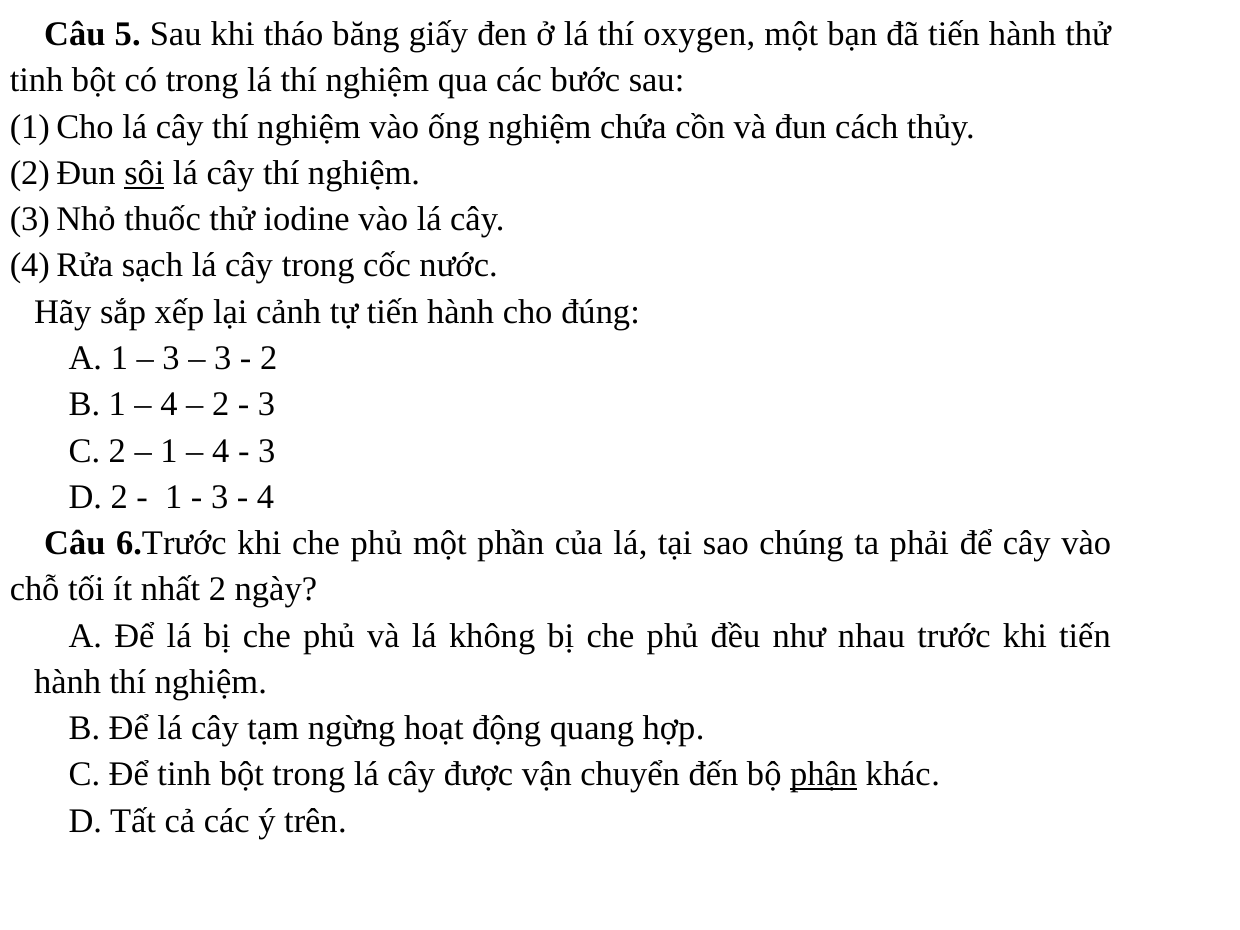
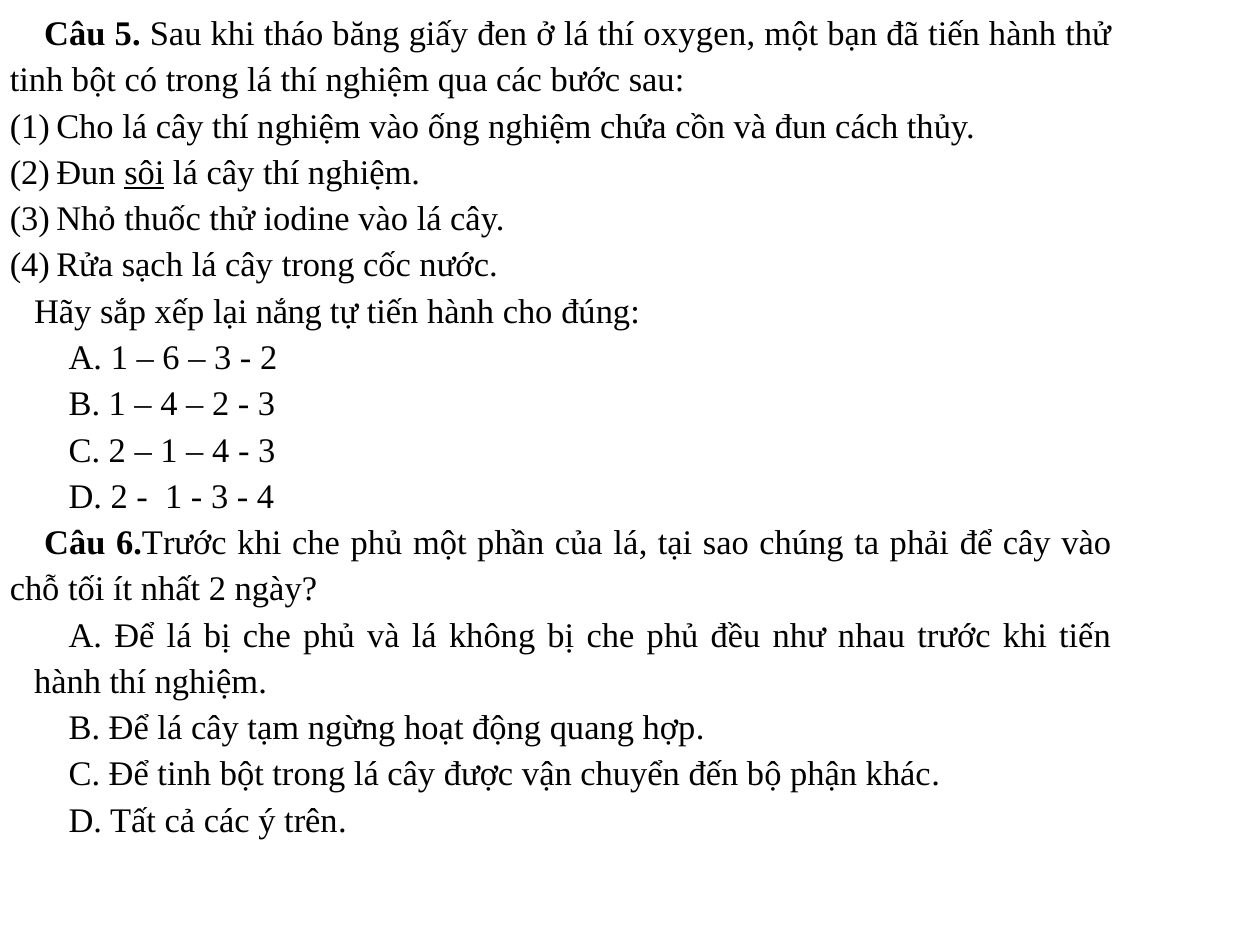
cảnh: cảnh -> nắng (289, 312)
3: 3 -> 6 (171, 358)
phận underline: present -> none (824, 775)
